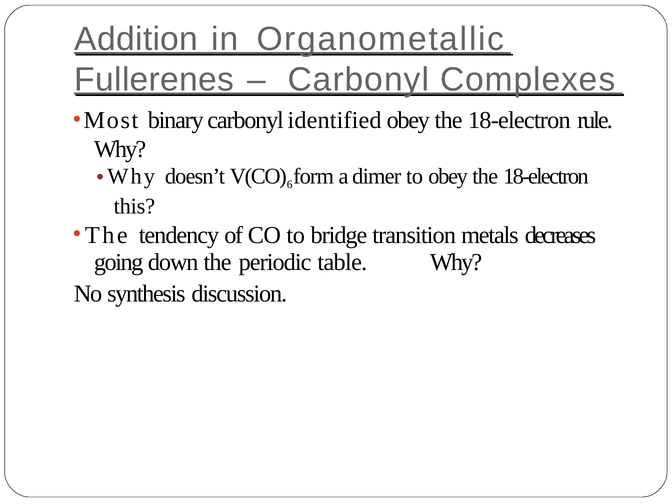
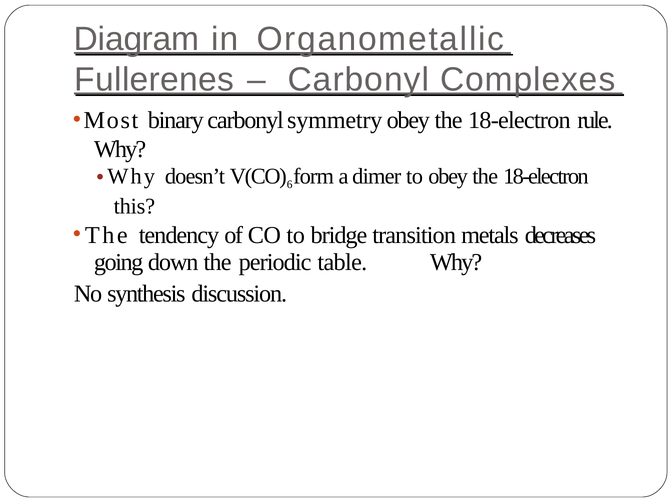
Addition: Addition -> Diagram (137, 39)
identified: identified -> symmetry (335, 120)
